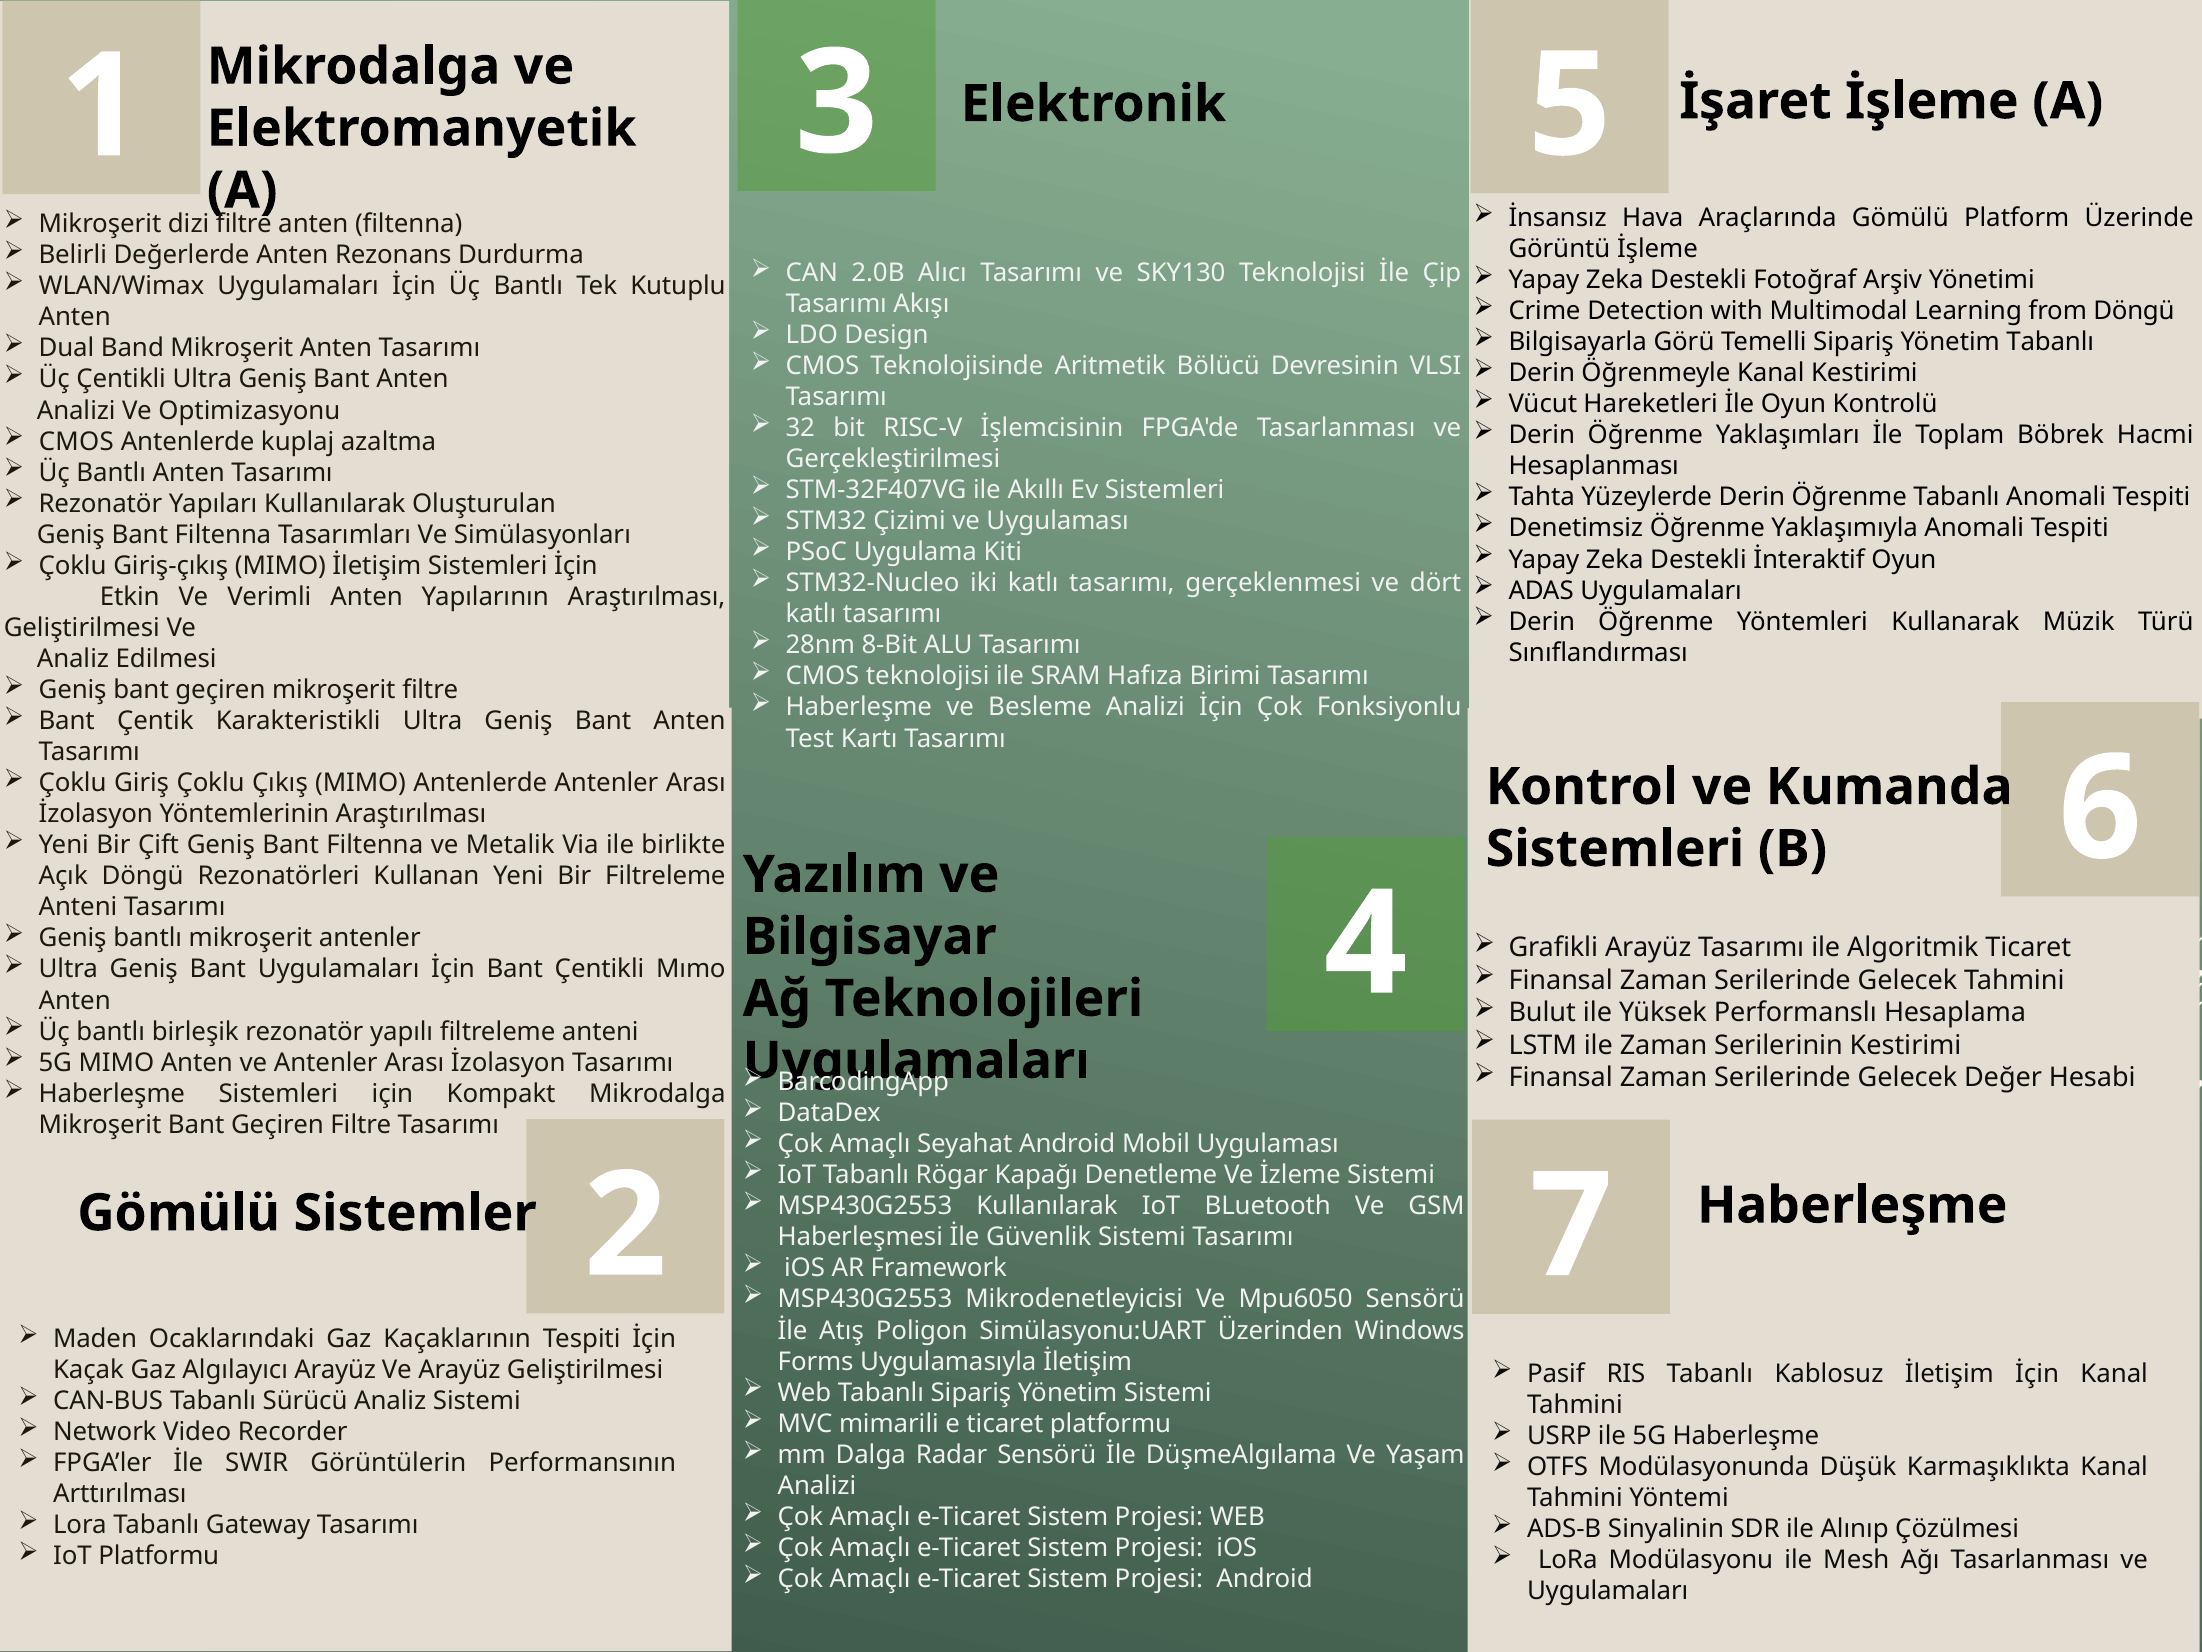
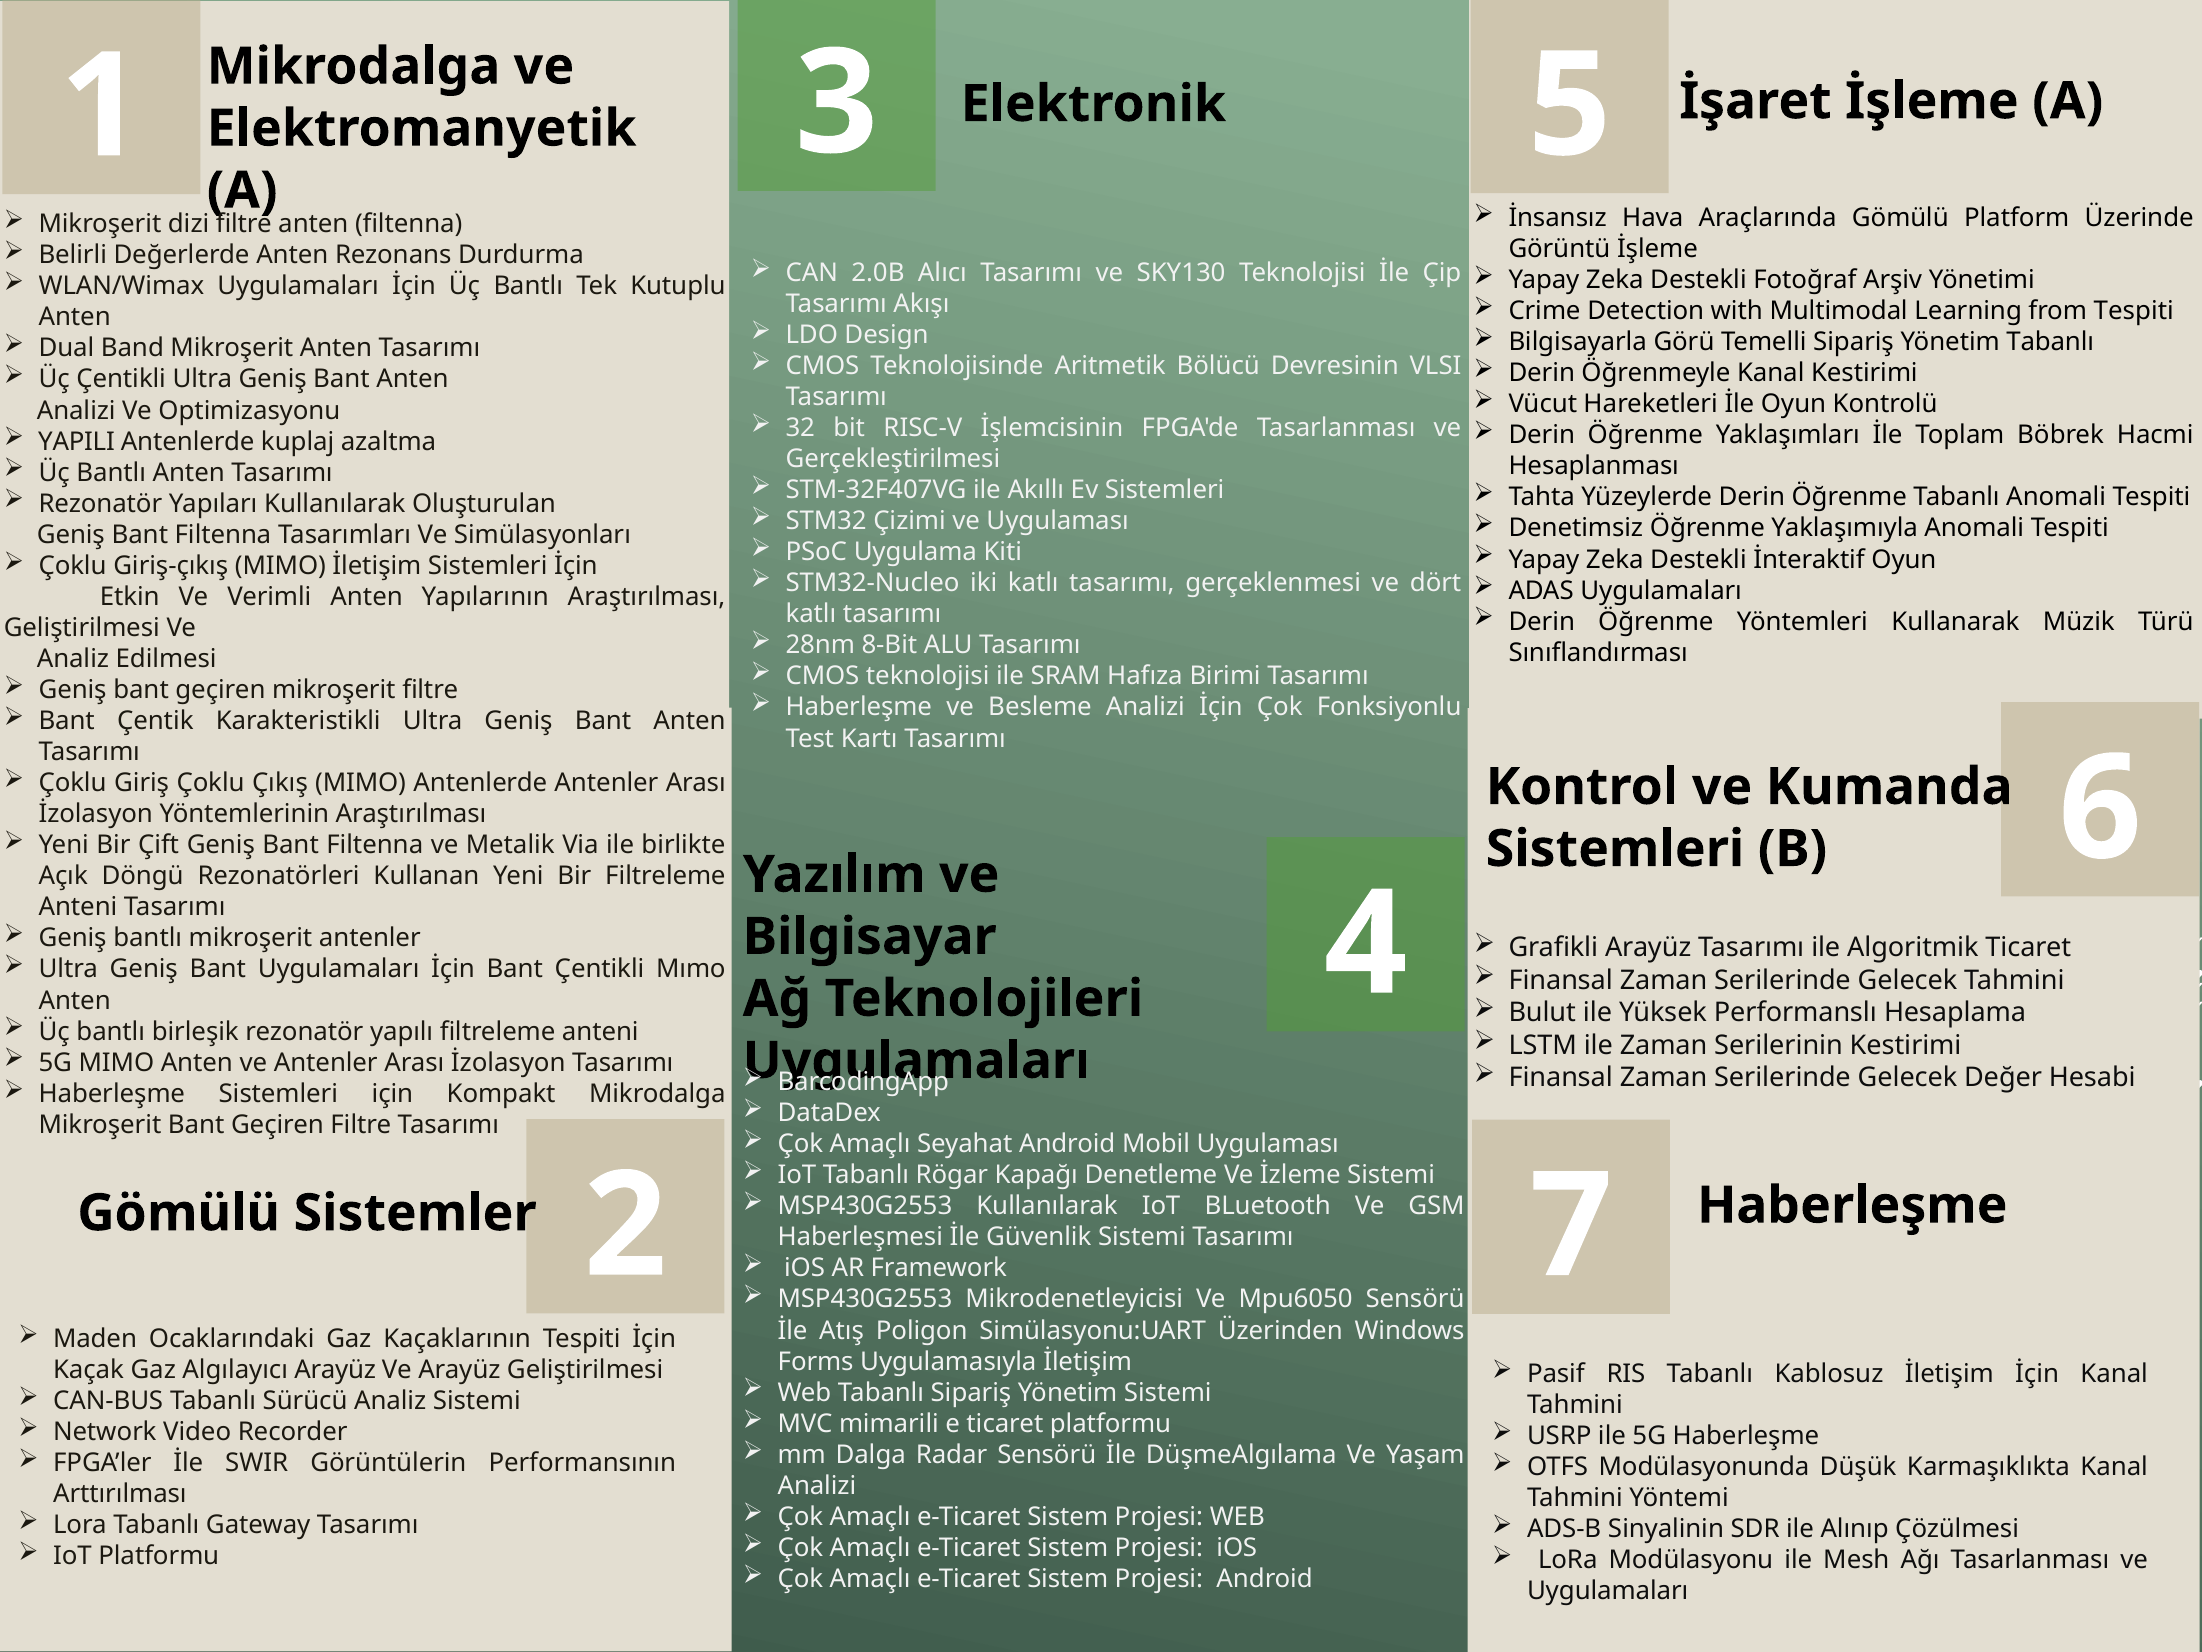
from Döngü: Döngü -> Tespiti (2134, 311)
CMOS: CMOS -> YAPILI (76, 441)
